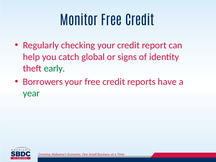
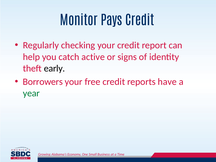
Monitor Free: Free -> Pays (111, 21)
global: global -> active (93, 57)
early colour: green -> black (54, 68)
